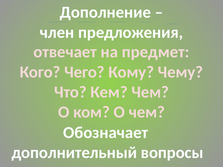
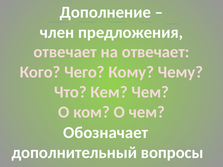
на предмет: предмет -> отвечает (156, 52)
